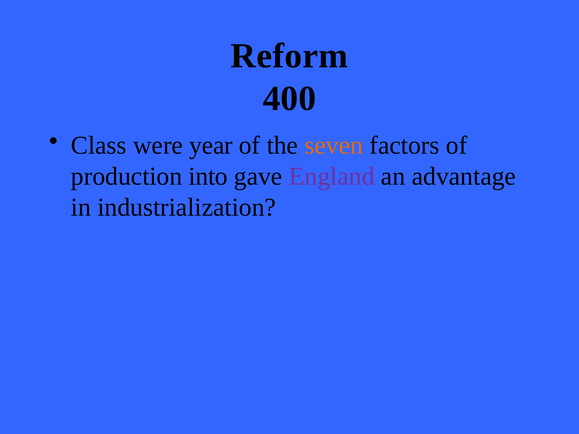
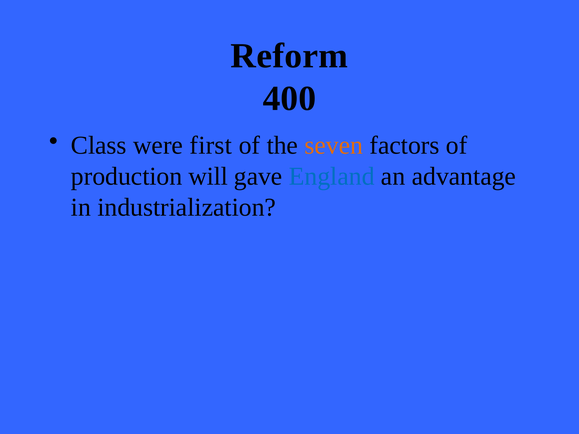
year: year -> first (211, 146)
into: into -> will (208, 176)
England colour: purple -> blue (332, 176)
